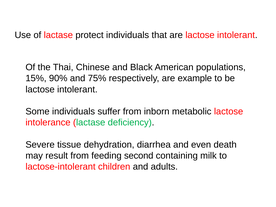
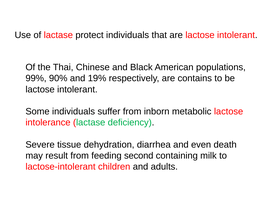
15%: 15% -> 99% (36, 78)
75%: 75% -> 19% (97, 78)
example: example -> contains (195, 78)
